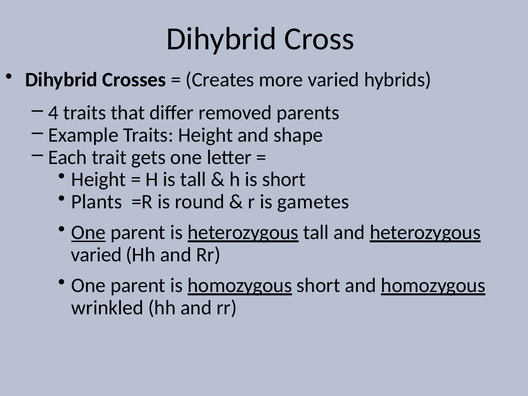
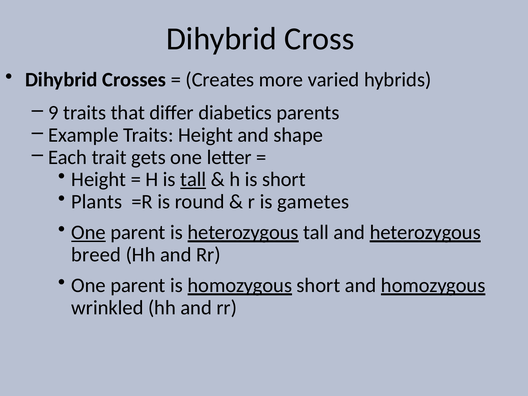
4: 4 -> 9 (53, 113)
removed: removed -> diabetics (235, 113)
tall underline: none -> present (193, 179)
varied: varied -> breed (96, 255)
